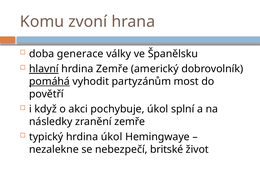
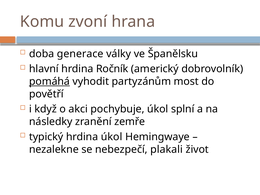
hlavní underline: present -> none (44, 69)
hrdina Zemře: Zemře -> Ročník (112, 69)
britské: britské -> plakali (167, 149)
